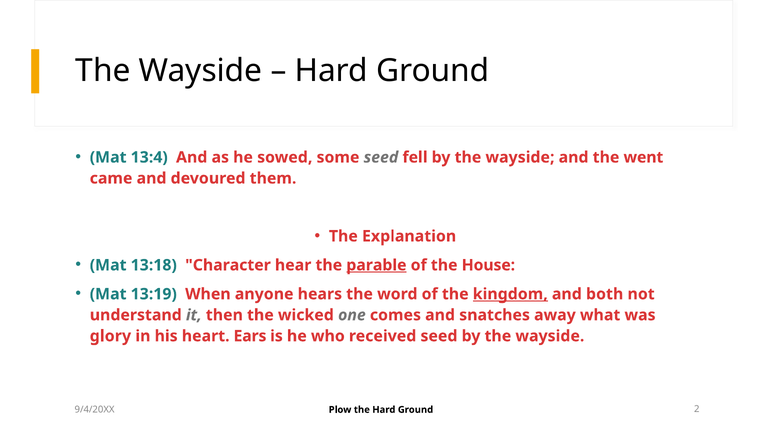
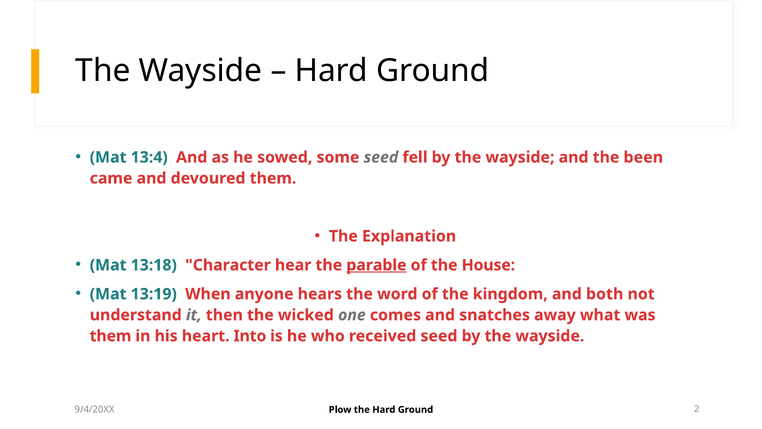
went: went -> been (643, 157)
kingdom underline: present -> none (510, 294)
glory: glory -> them (111, 336)
Ears: Ears -> Into (250, 336)
